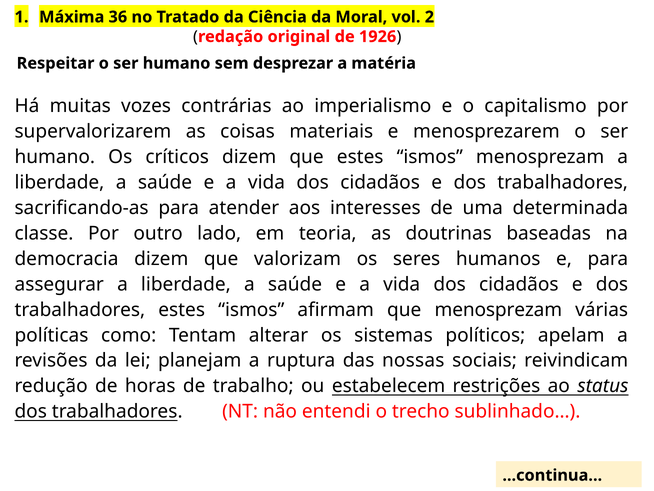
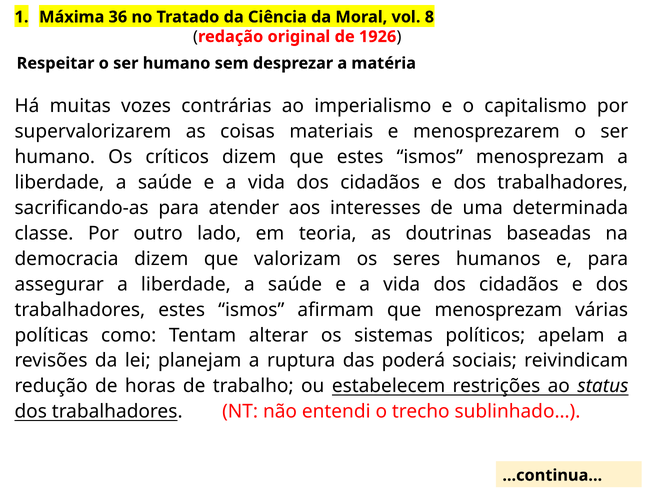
2: 2 -> 8 (429, 17)
nossas: nossas -> poderá (413, 360)
